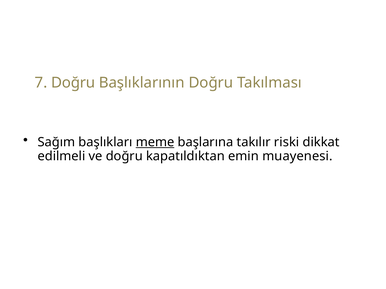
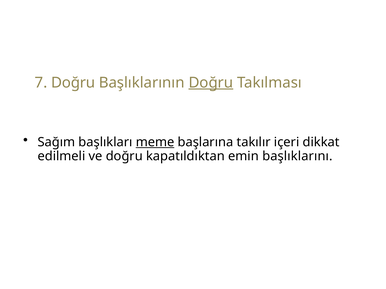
Doğru underline: none -> present (211, 83)
riski: riski -> içeri (287, 142)
muayenesi: muayenesi -> başlıklarını (297, 156)
